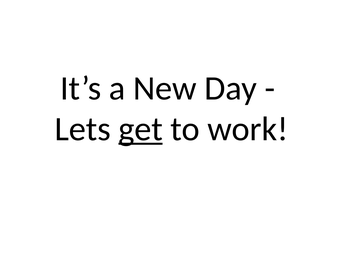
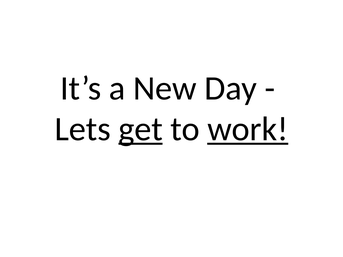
work underline: none -> present (248, 129)
